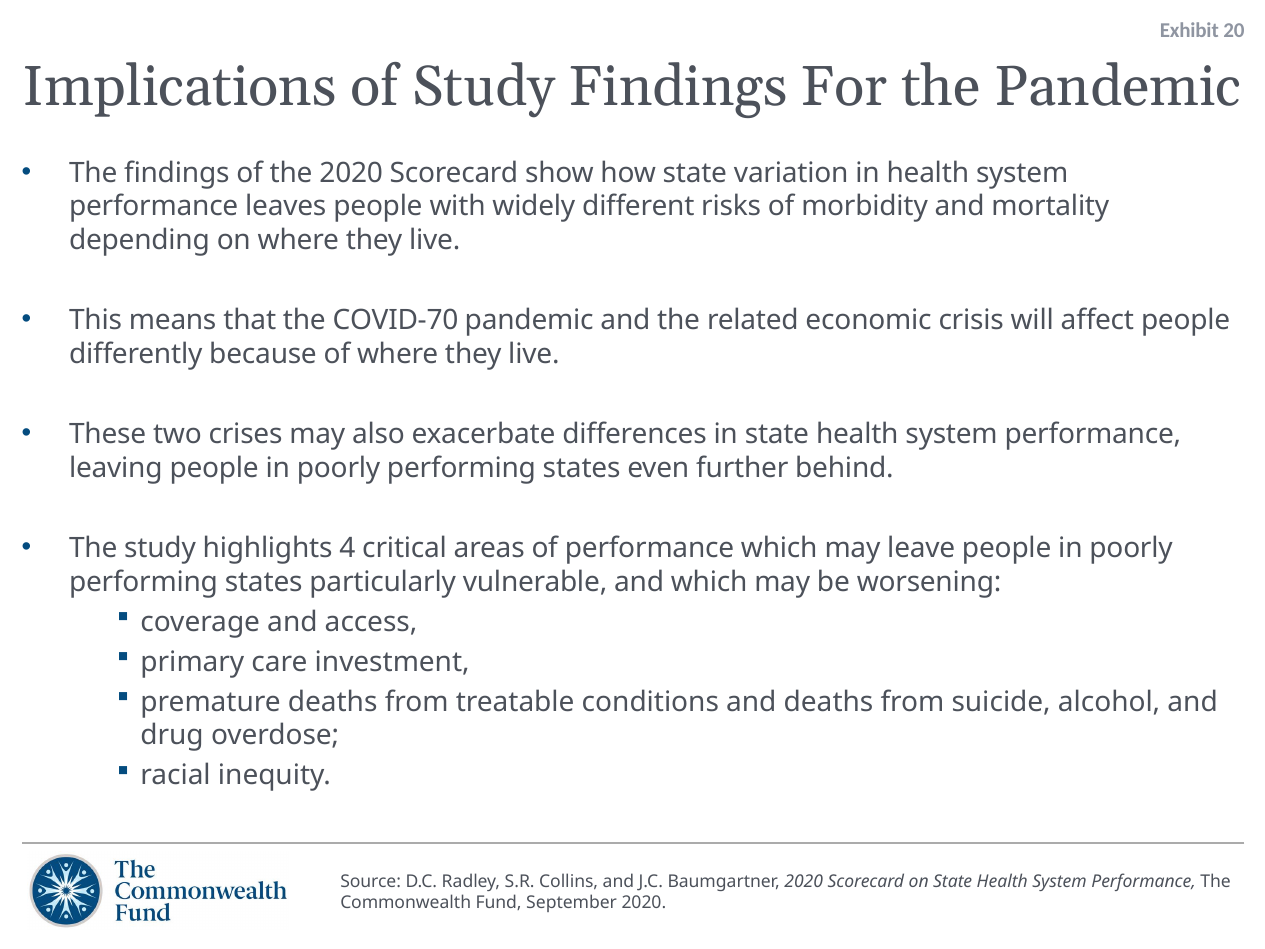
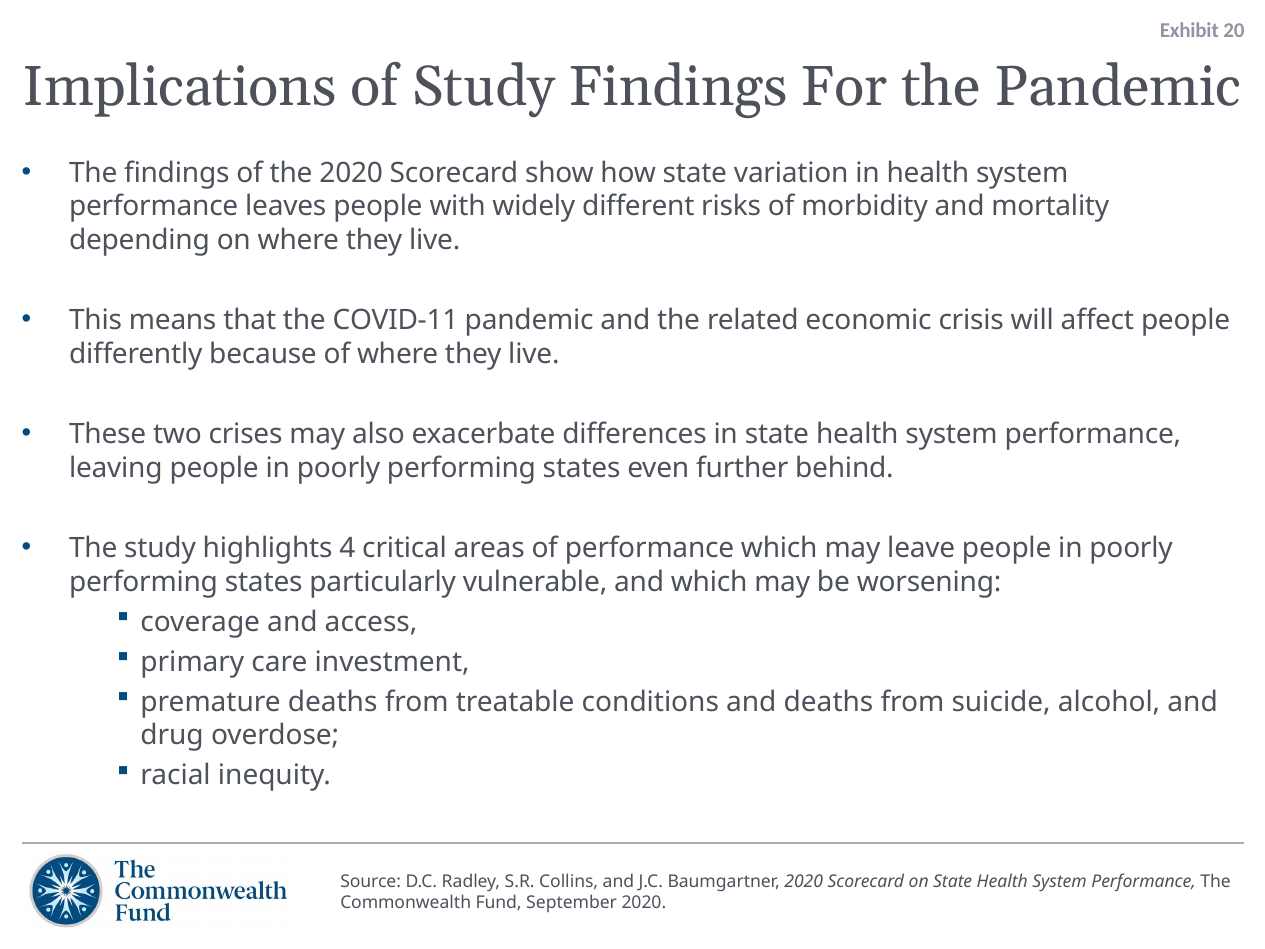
COVID-70: COVID-70 -> COVID-11 (395, 320)
